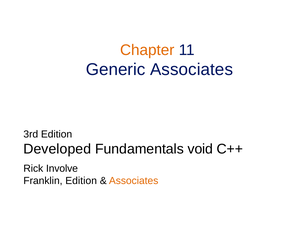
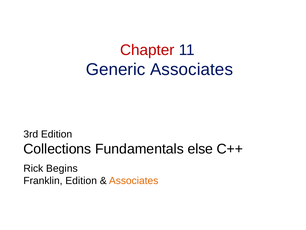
Chapter colour: orange -> red (147, 50)
Developed: Developed -> Collections (57, 149)
void: void -> else (200, 149)
Involve: Involve -> Begins (62, 168)
